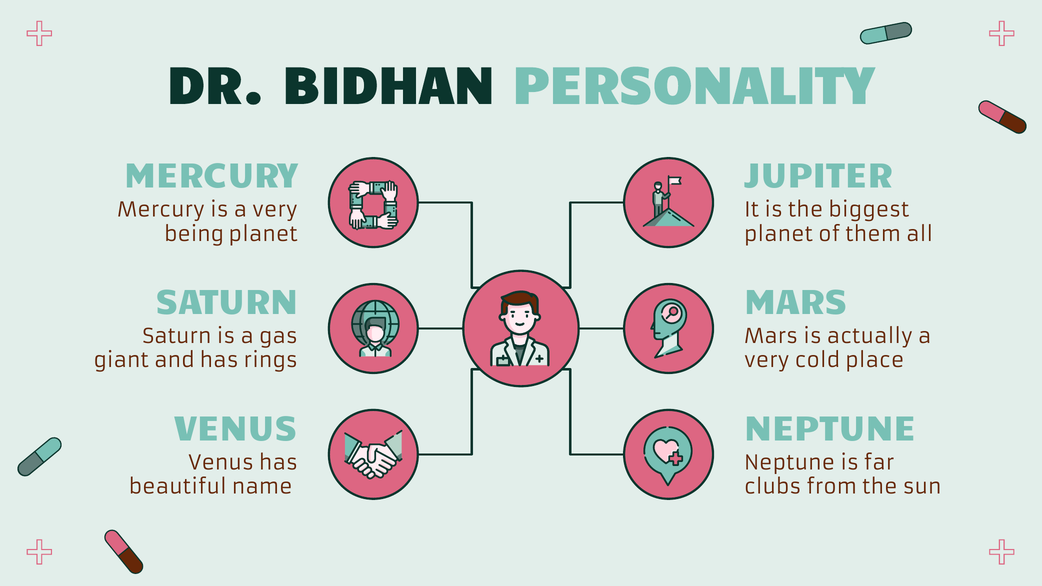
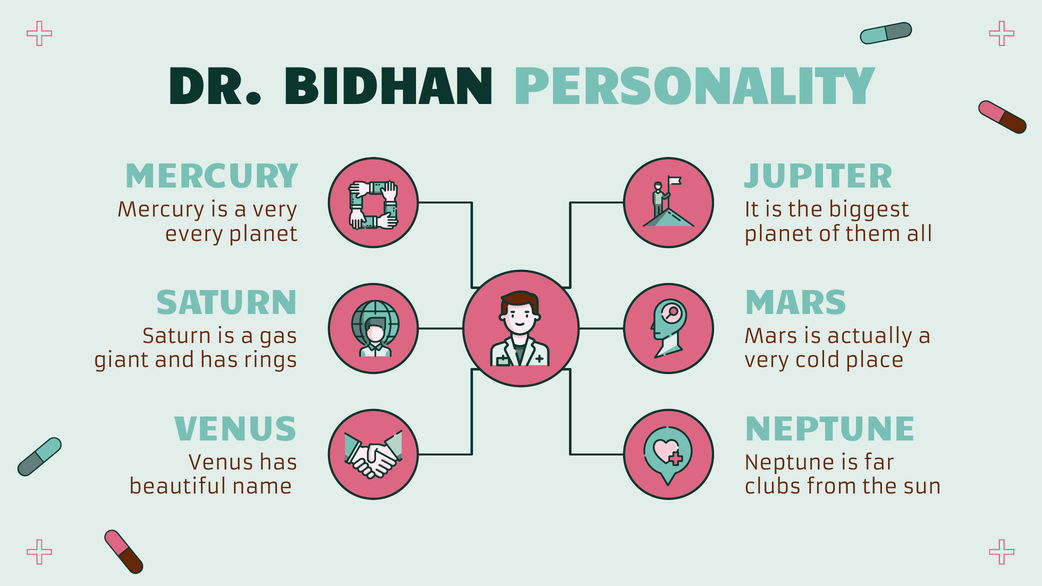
being: being -> every (194, 234)
